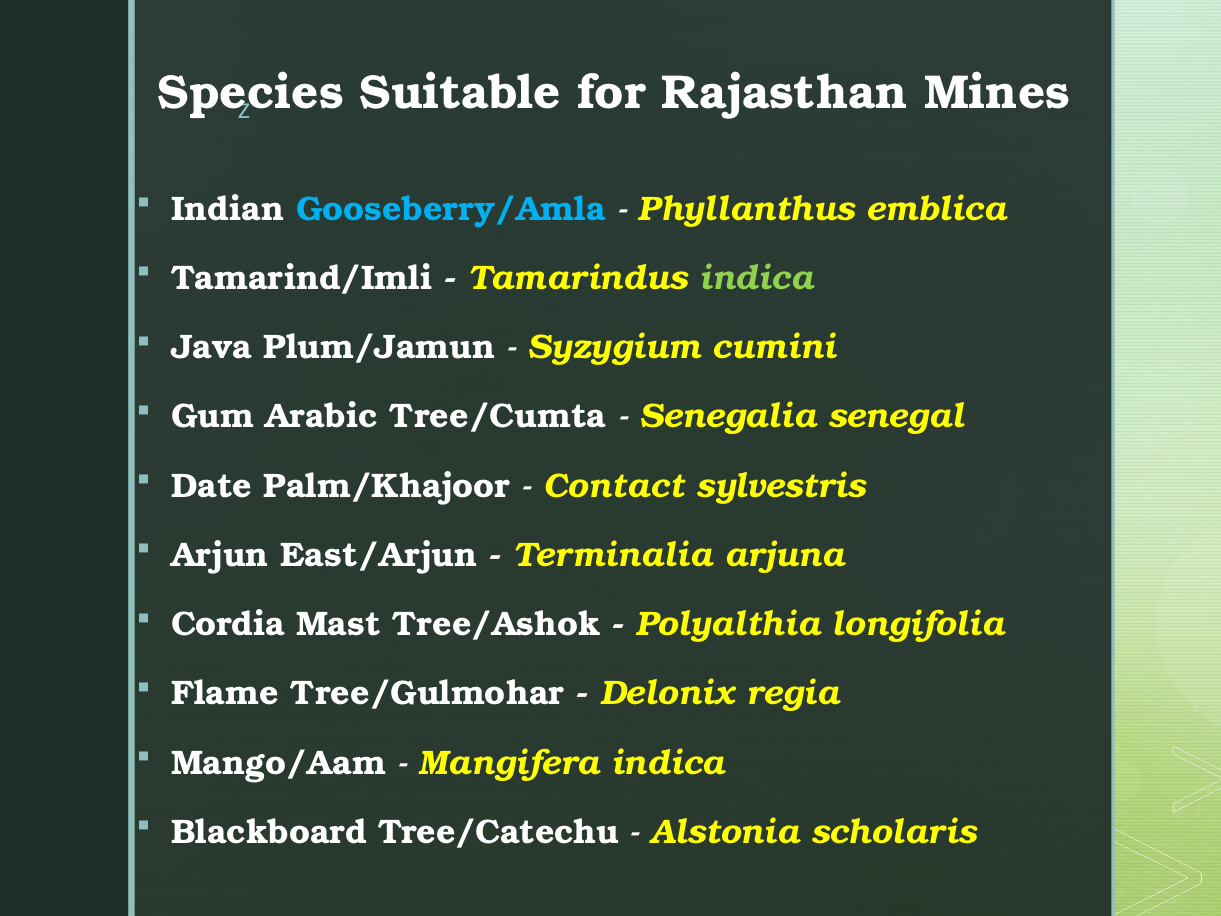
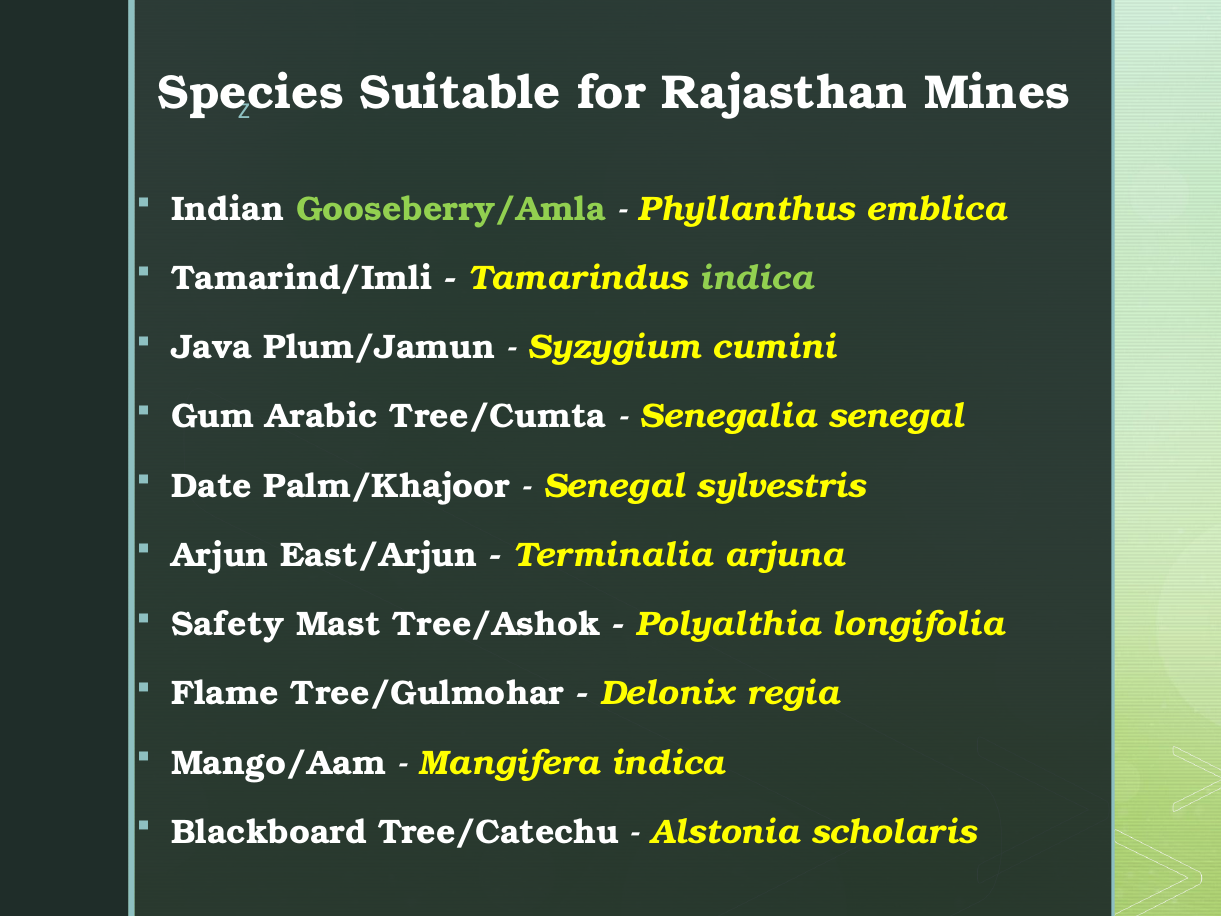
Gooseberry/Amla colour: light blue -> light green (451, 209)
Contact: Contact -> Senegal (614, 486)
Cordia: Cordia -> Safety (228, 624)
